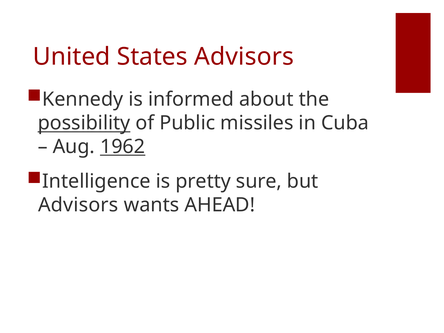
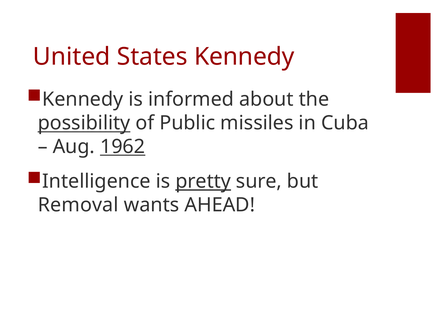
States Advisors: Advisors -> Kennedy (244, 57)
pretty underline: none -> present (203, 181)
Advisors: Advisors -> Removal (78, 205)
